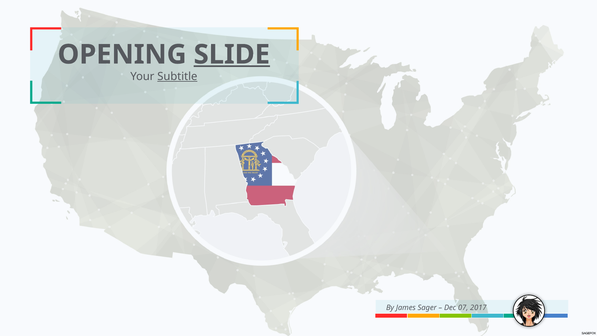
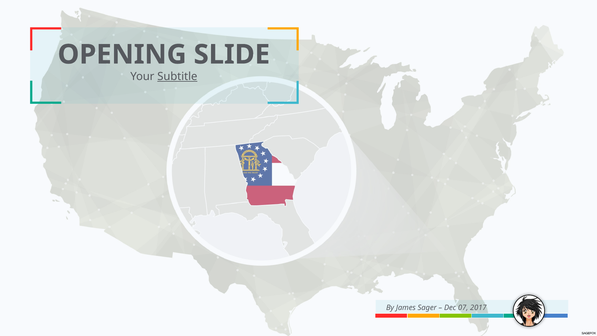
SLIDE underline: present -> none (232, 55)
